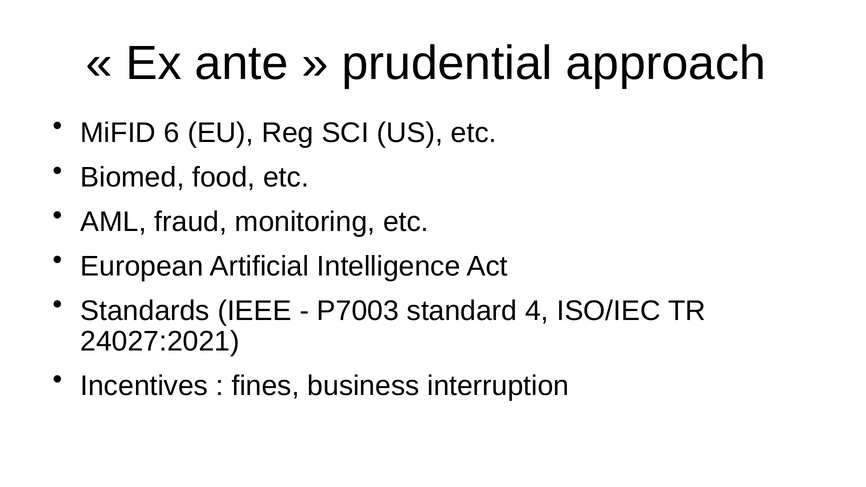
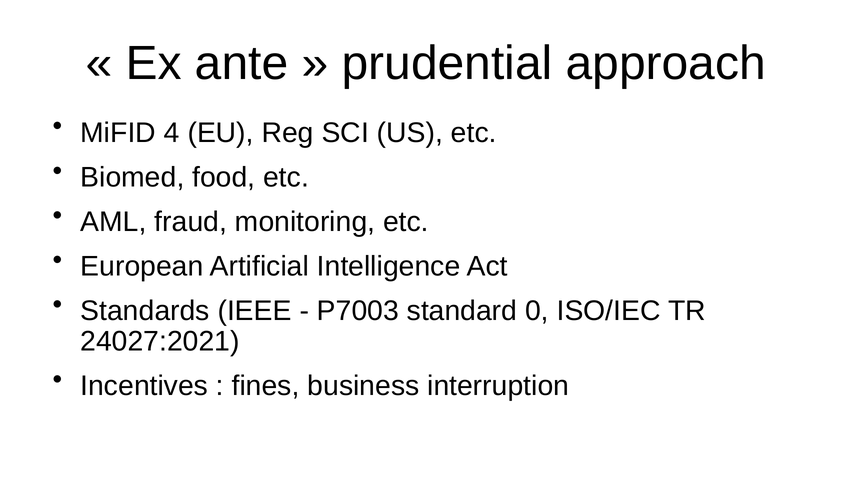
6: 6 -> 4 (172, 133)
4: 4 -> 0 (537, 311)
